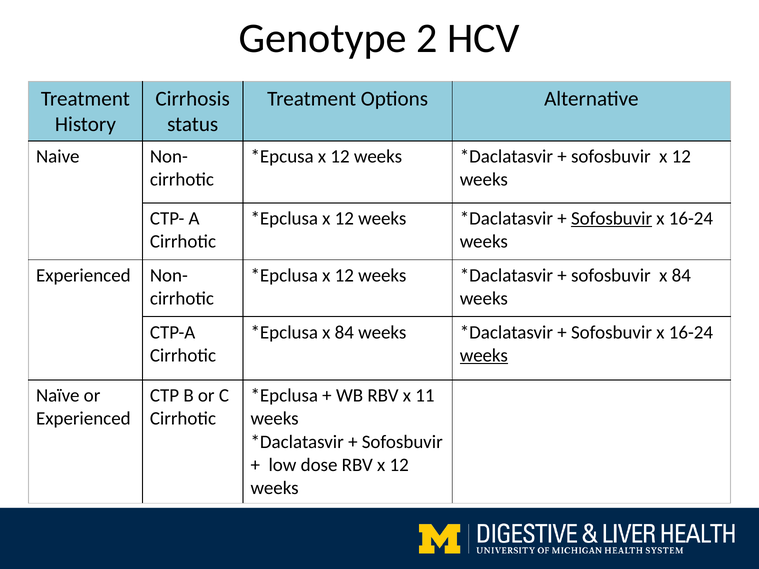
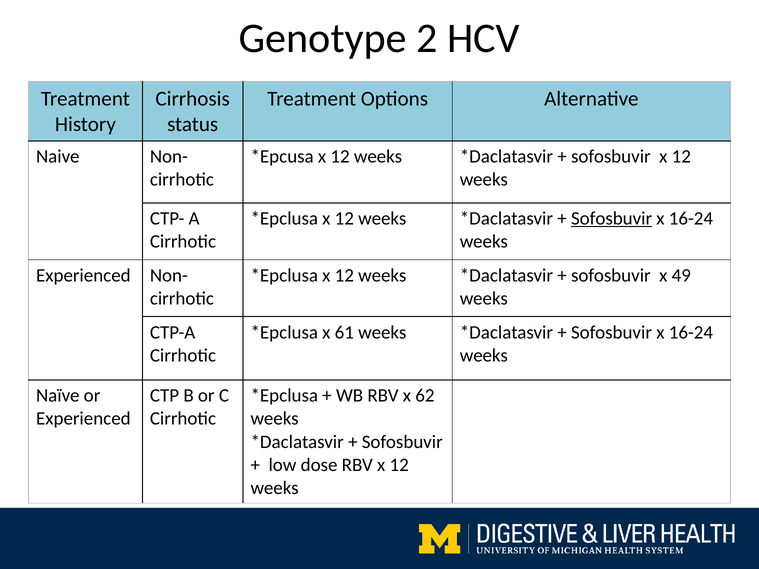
sofosbuvir x 84: 84 -> 49 (681, 275)
84: 84 -> 61 (344, 332)
weeks underline: present -> none (484, 356)
11: 11 -> 62 (425, 396)
